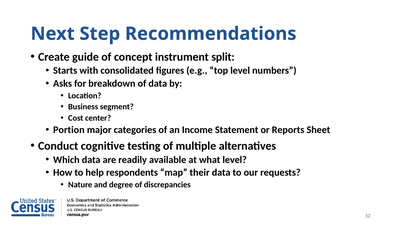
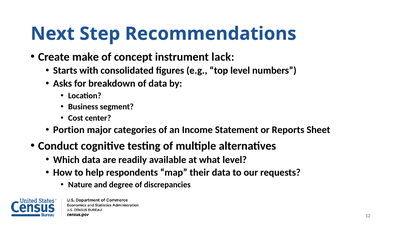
guide: guide -> make (86, 57)
split: split -> lack (223, 57)
